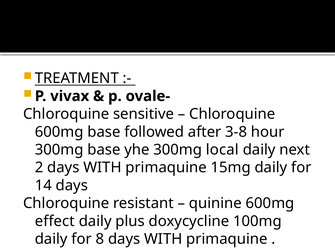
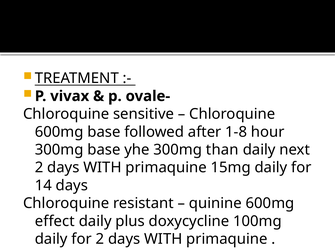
3-8: 3-8 -> 1-8 (236, 132)
local: local -> than (222, 150)
for 8: 8 -> 2 (100, 239)
